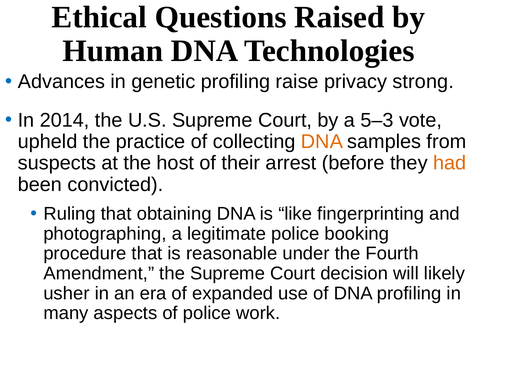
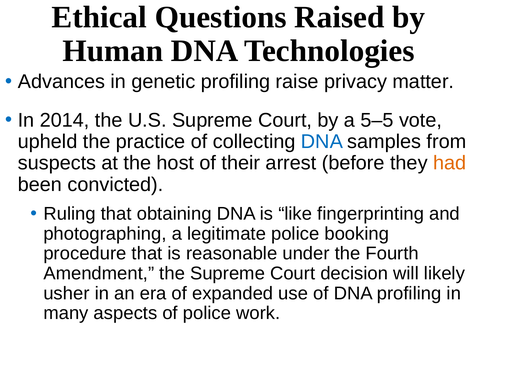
strong: strong -> matter (423, 82)
5–3: 5–3 -> 5–5 (377, 120)
DNA colour: orange -> blue (322, 142)
